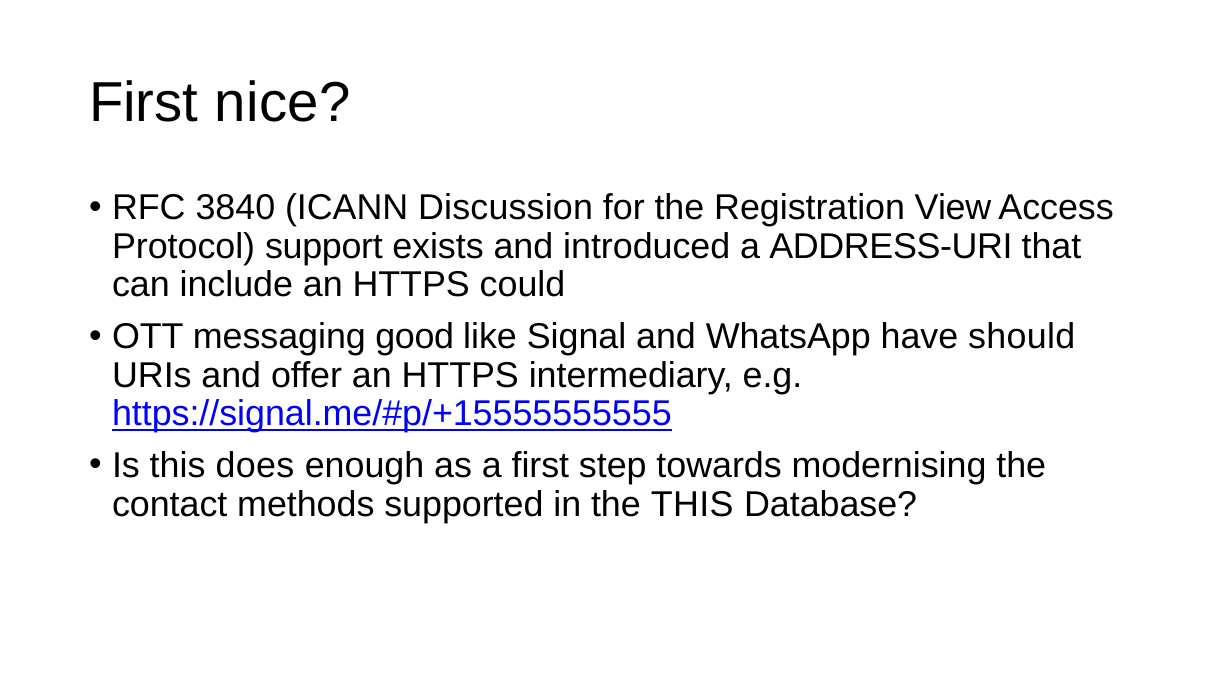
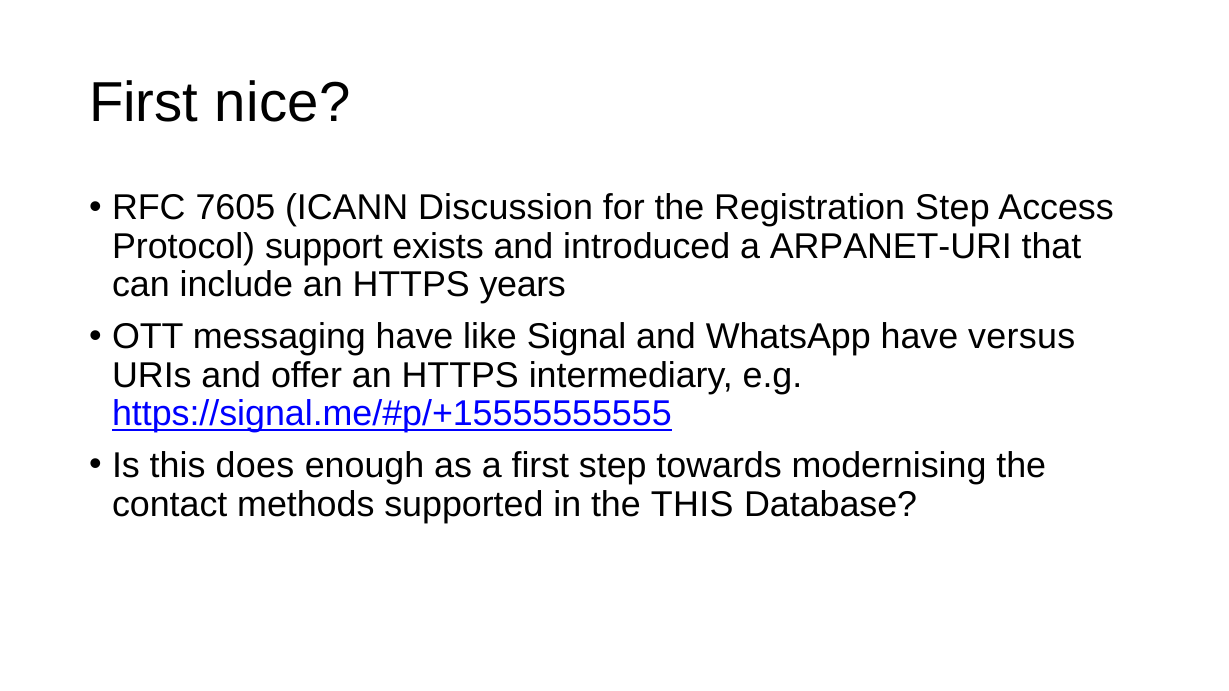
3840: 3840 -> 7605 (235, 208)
Registration View: View -> Step (953, 208)
ADDRESS-URI: ADDRESS-URI -> ARPANET-URI (891, 247)
could: could -> years (523, 285)
messaging good: good -> have (415, 337)
should: should -> versus (1022, 337)
